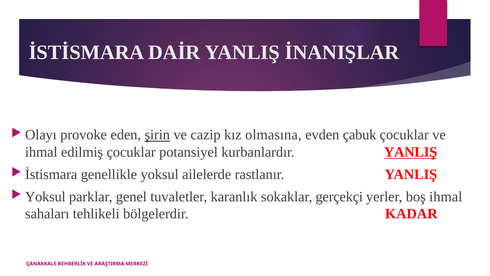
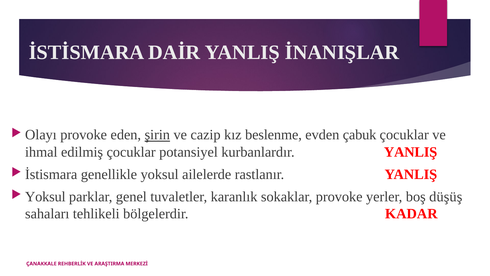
olmasına: olmasına -> beslenme (273, 135)
YANLIŞ underline: present -> none (411, 152)
sokaklar gerçekçi: gerçekçi -> provoke (339, 197)
boş ihmal: ihmal -> düşüş (446, 197)
